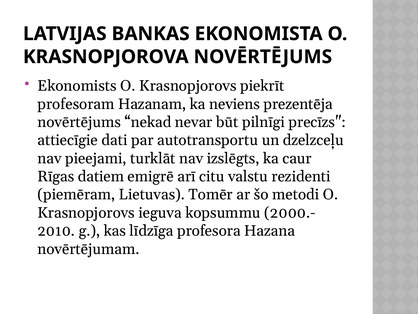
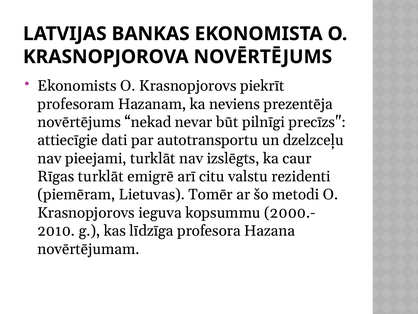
Rīgas datiem: datiem -> turklāt (101, 176)
